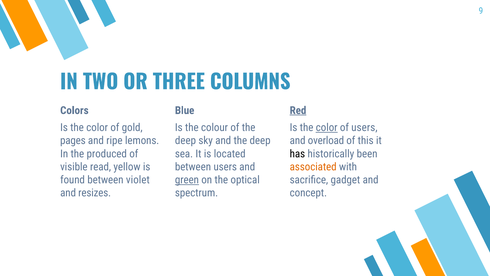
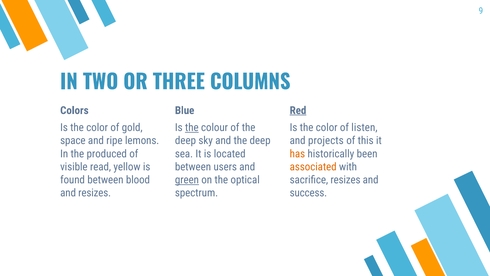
the underline: none -> present (192, 127)
color underline: present -> none (327, 127)
of users: users -> listen (364, 127)
pages: pages -> space (73, 140)
overload: overload -> projects (326, 140)
has colour: black -> orange (297, 154)
violet: violet -> blood (138, 180)
sacrifice gadget: gadget -> resizes (345, 180)
concept: concept -> success (308, 193)
